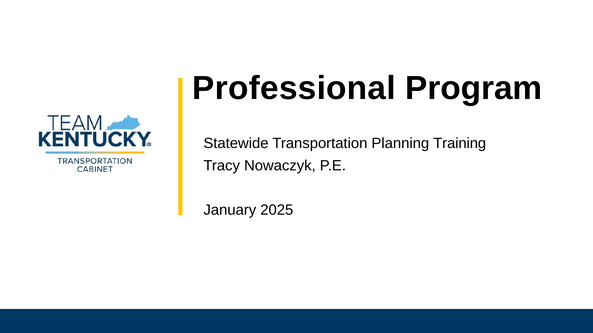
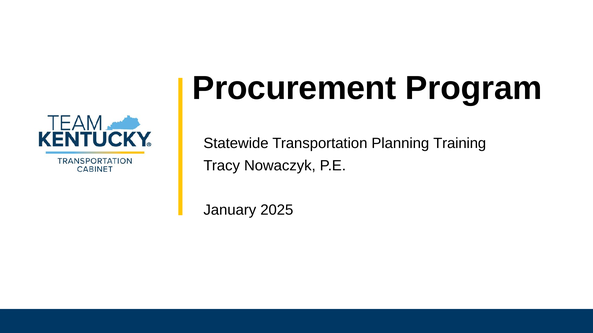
Professional: Professional -> Procurement (294, 88)
